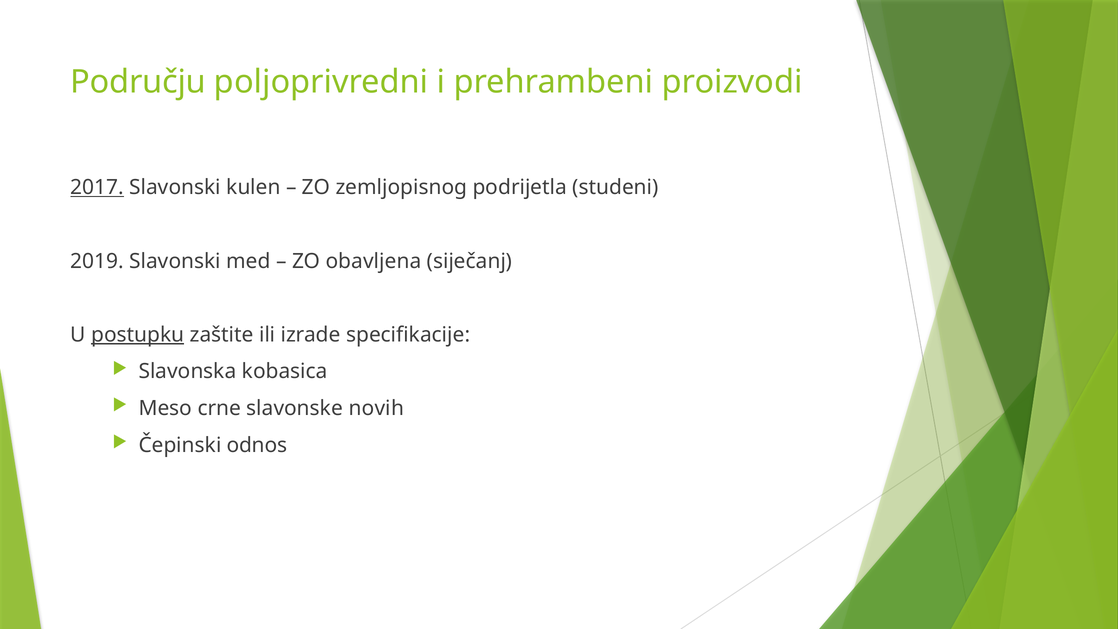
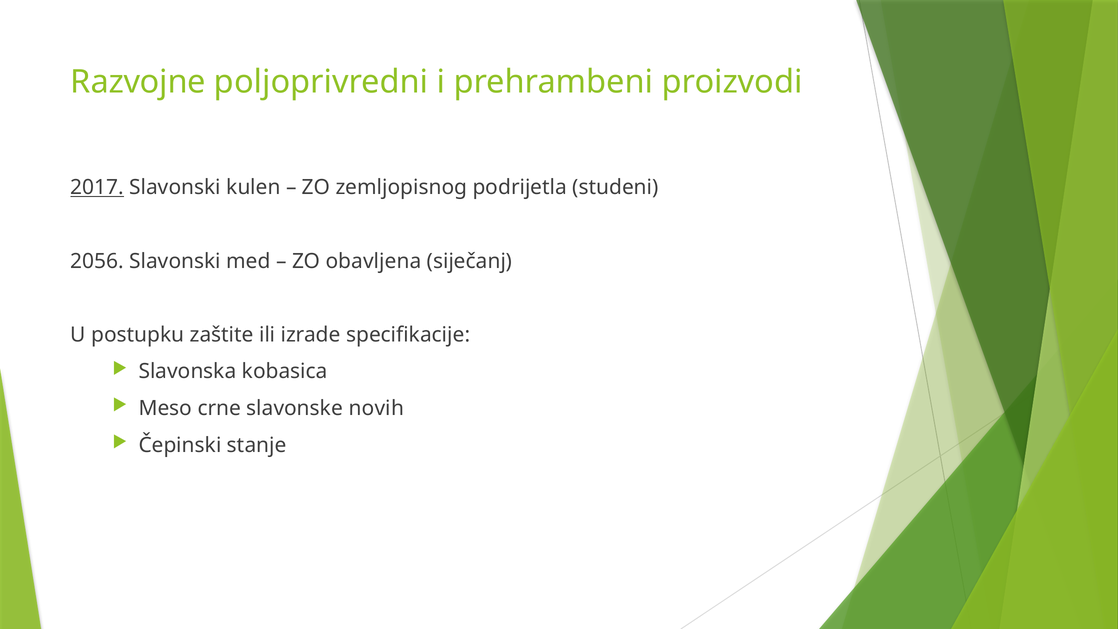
Području: Području -> Razvojne (138, 82)
2019: 2019 -> 2056 (97, 261)
postupku underline: present -> none (138, 335)
odnos: odnos -> stanje (257, 445)
